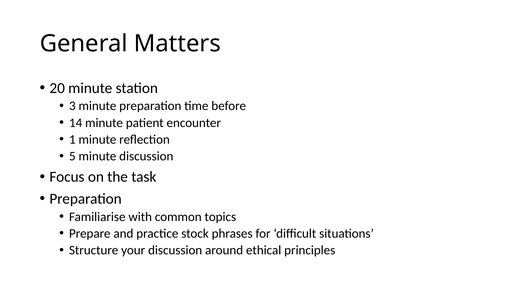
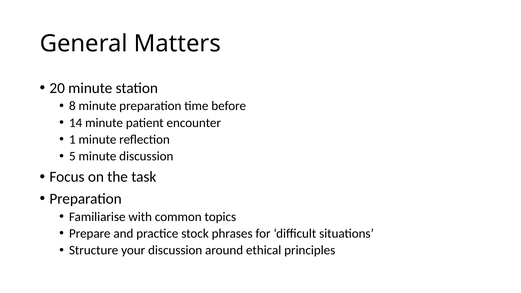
3: 3 -> 8 (72, 106)
